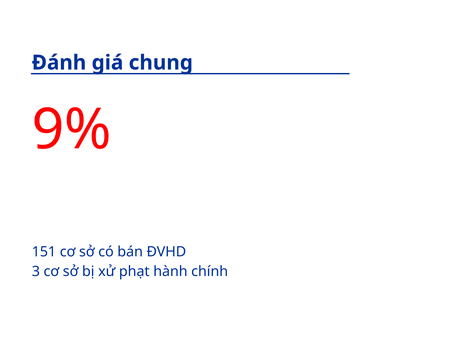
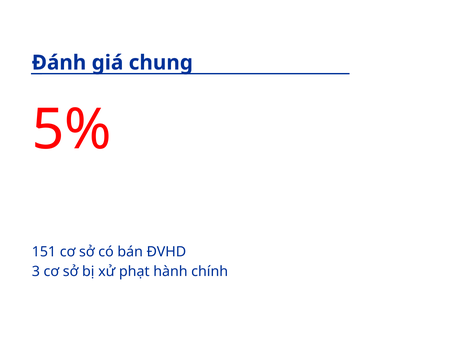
9%: 9% -> 5% (72, 130)
